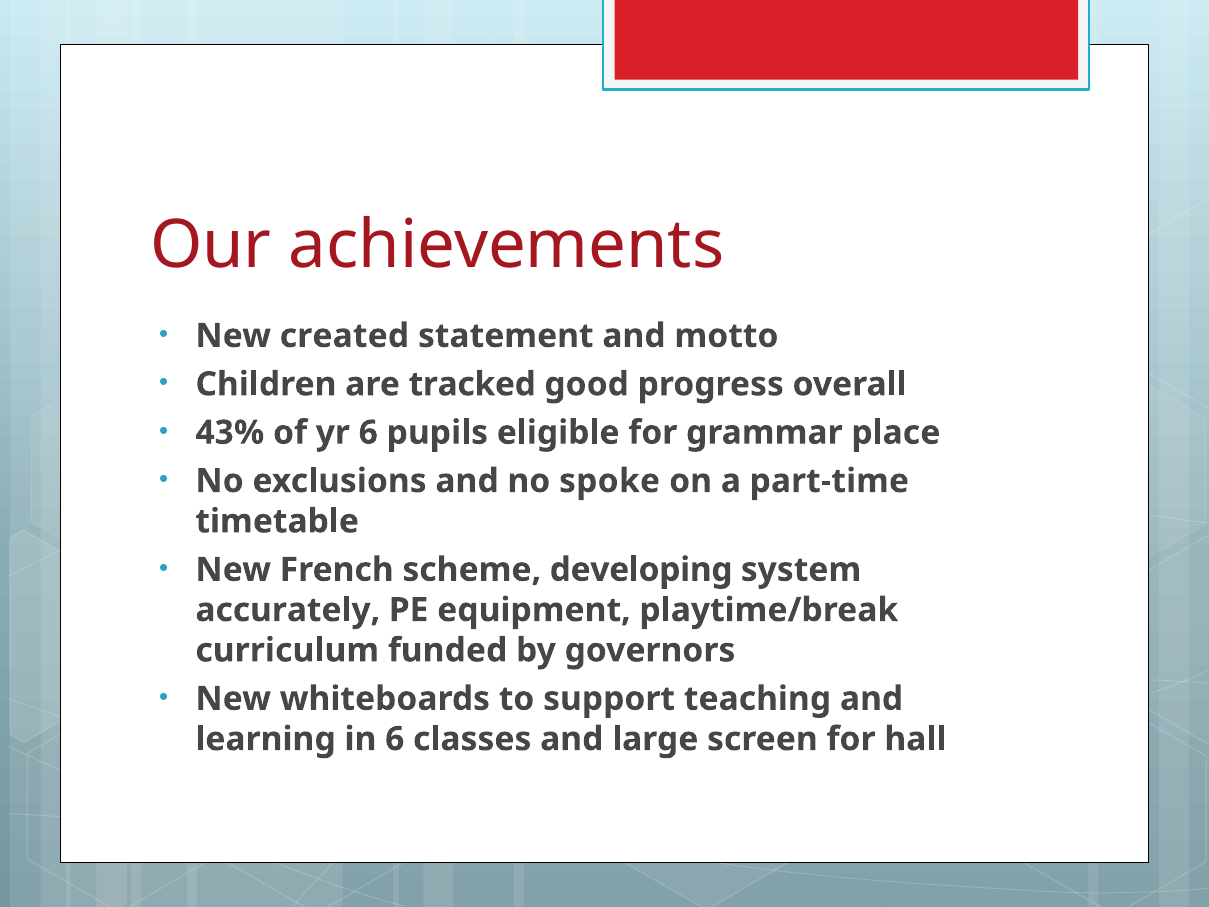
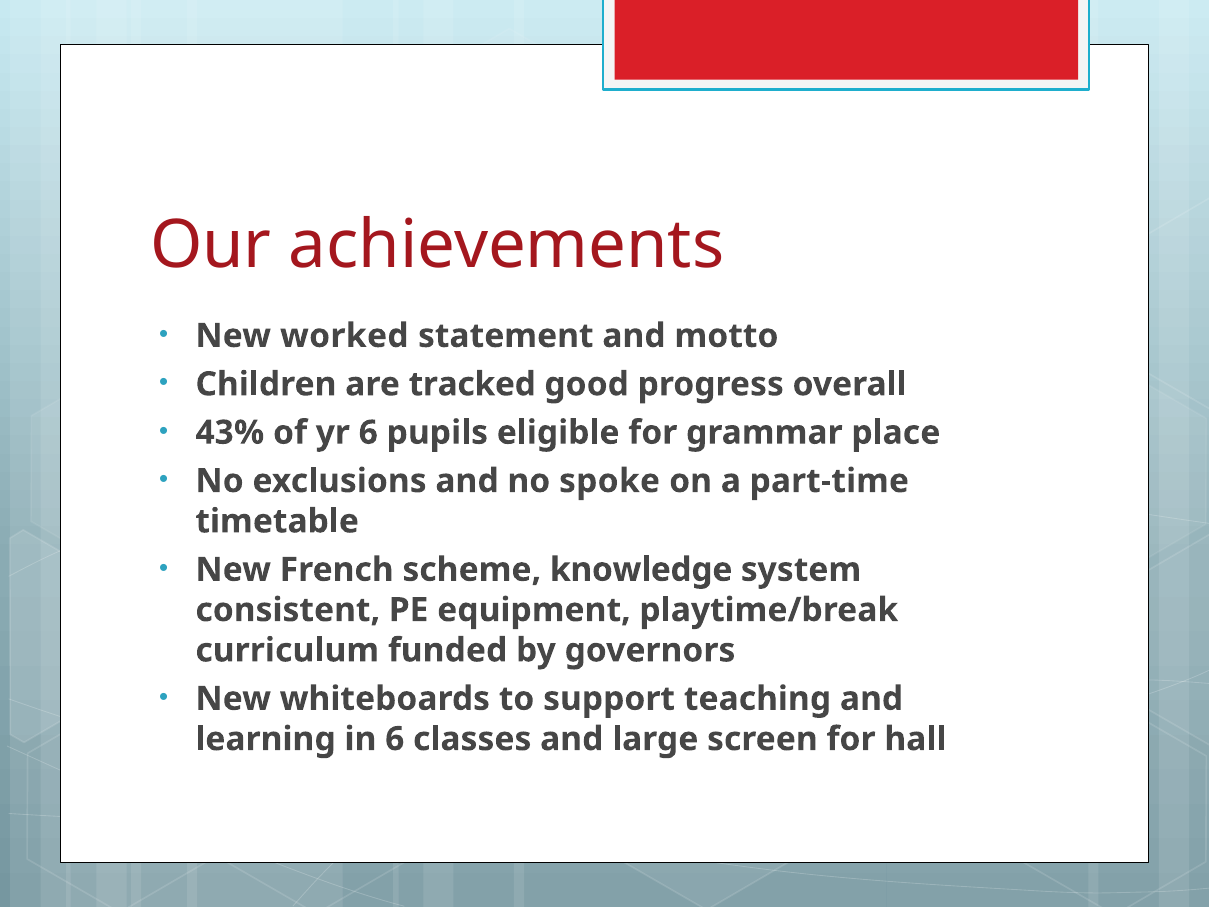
created: created -> worked (344, 336)
developing: developing -> knowledge (641, 570)
accurately: accurately -> consistent (288, 610)
